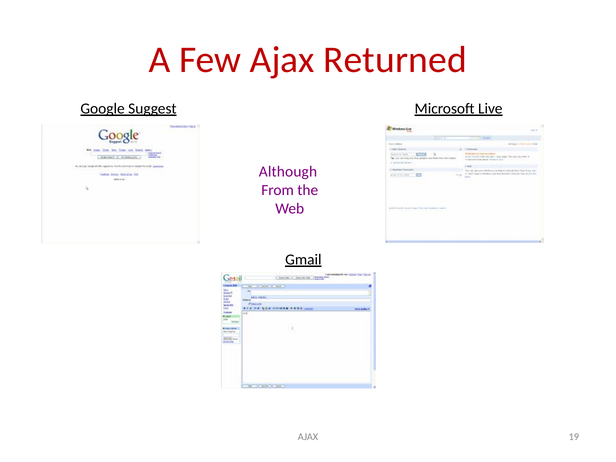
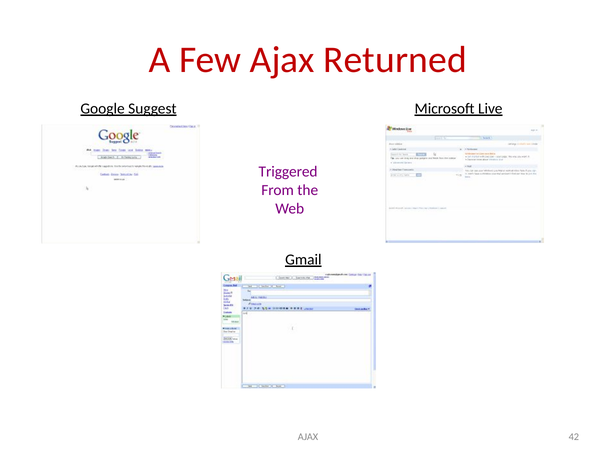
Although: Although -> Triggered (288, 172)
19: 19 -> 42 (574, 437)
